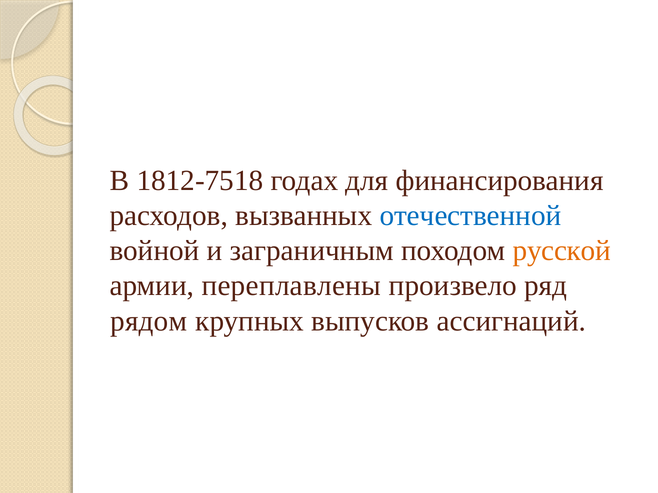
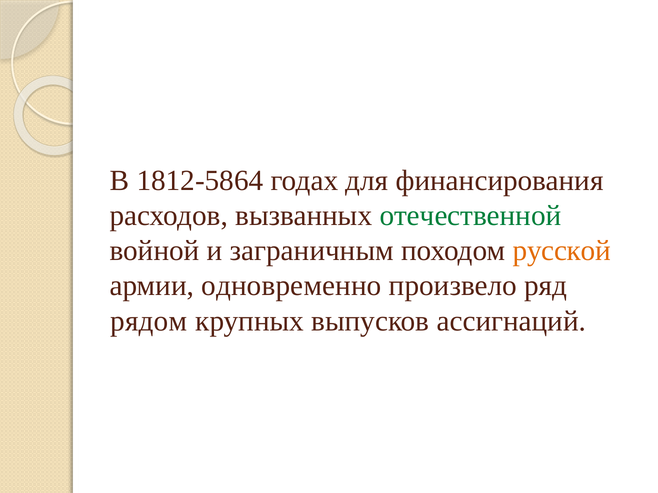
1812-7518: 1812-7518 -> 1812-5864 (200, 181)
отечественной colour: blue -> green (470, 216)
переплавлены: переплавлены -> одновременно (291, 286)
